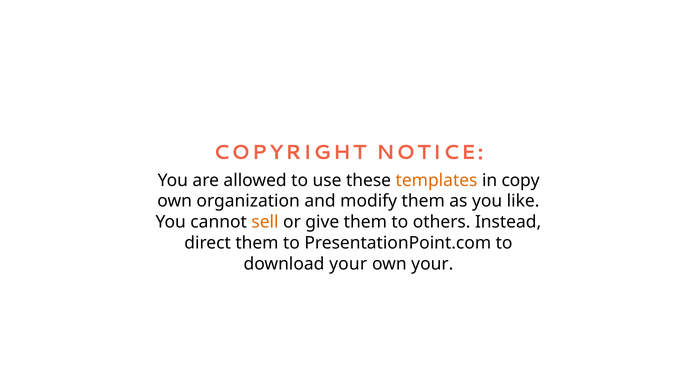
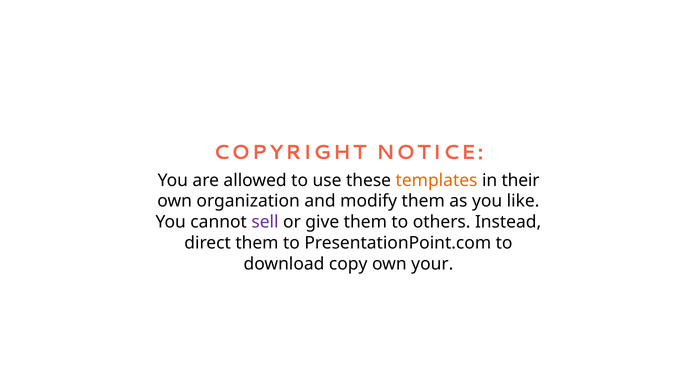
copy: copy -> their (521, 180)
sell colour: orange -> purple (265, 222)
download your: your -> copy (348, 264)
